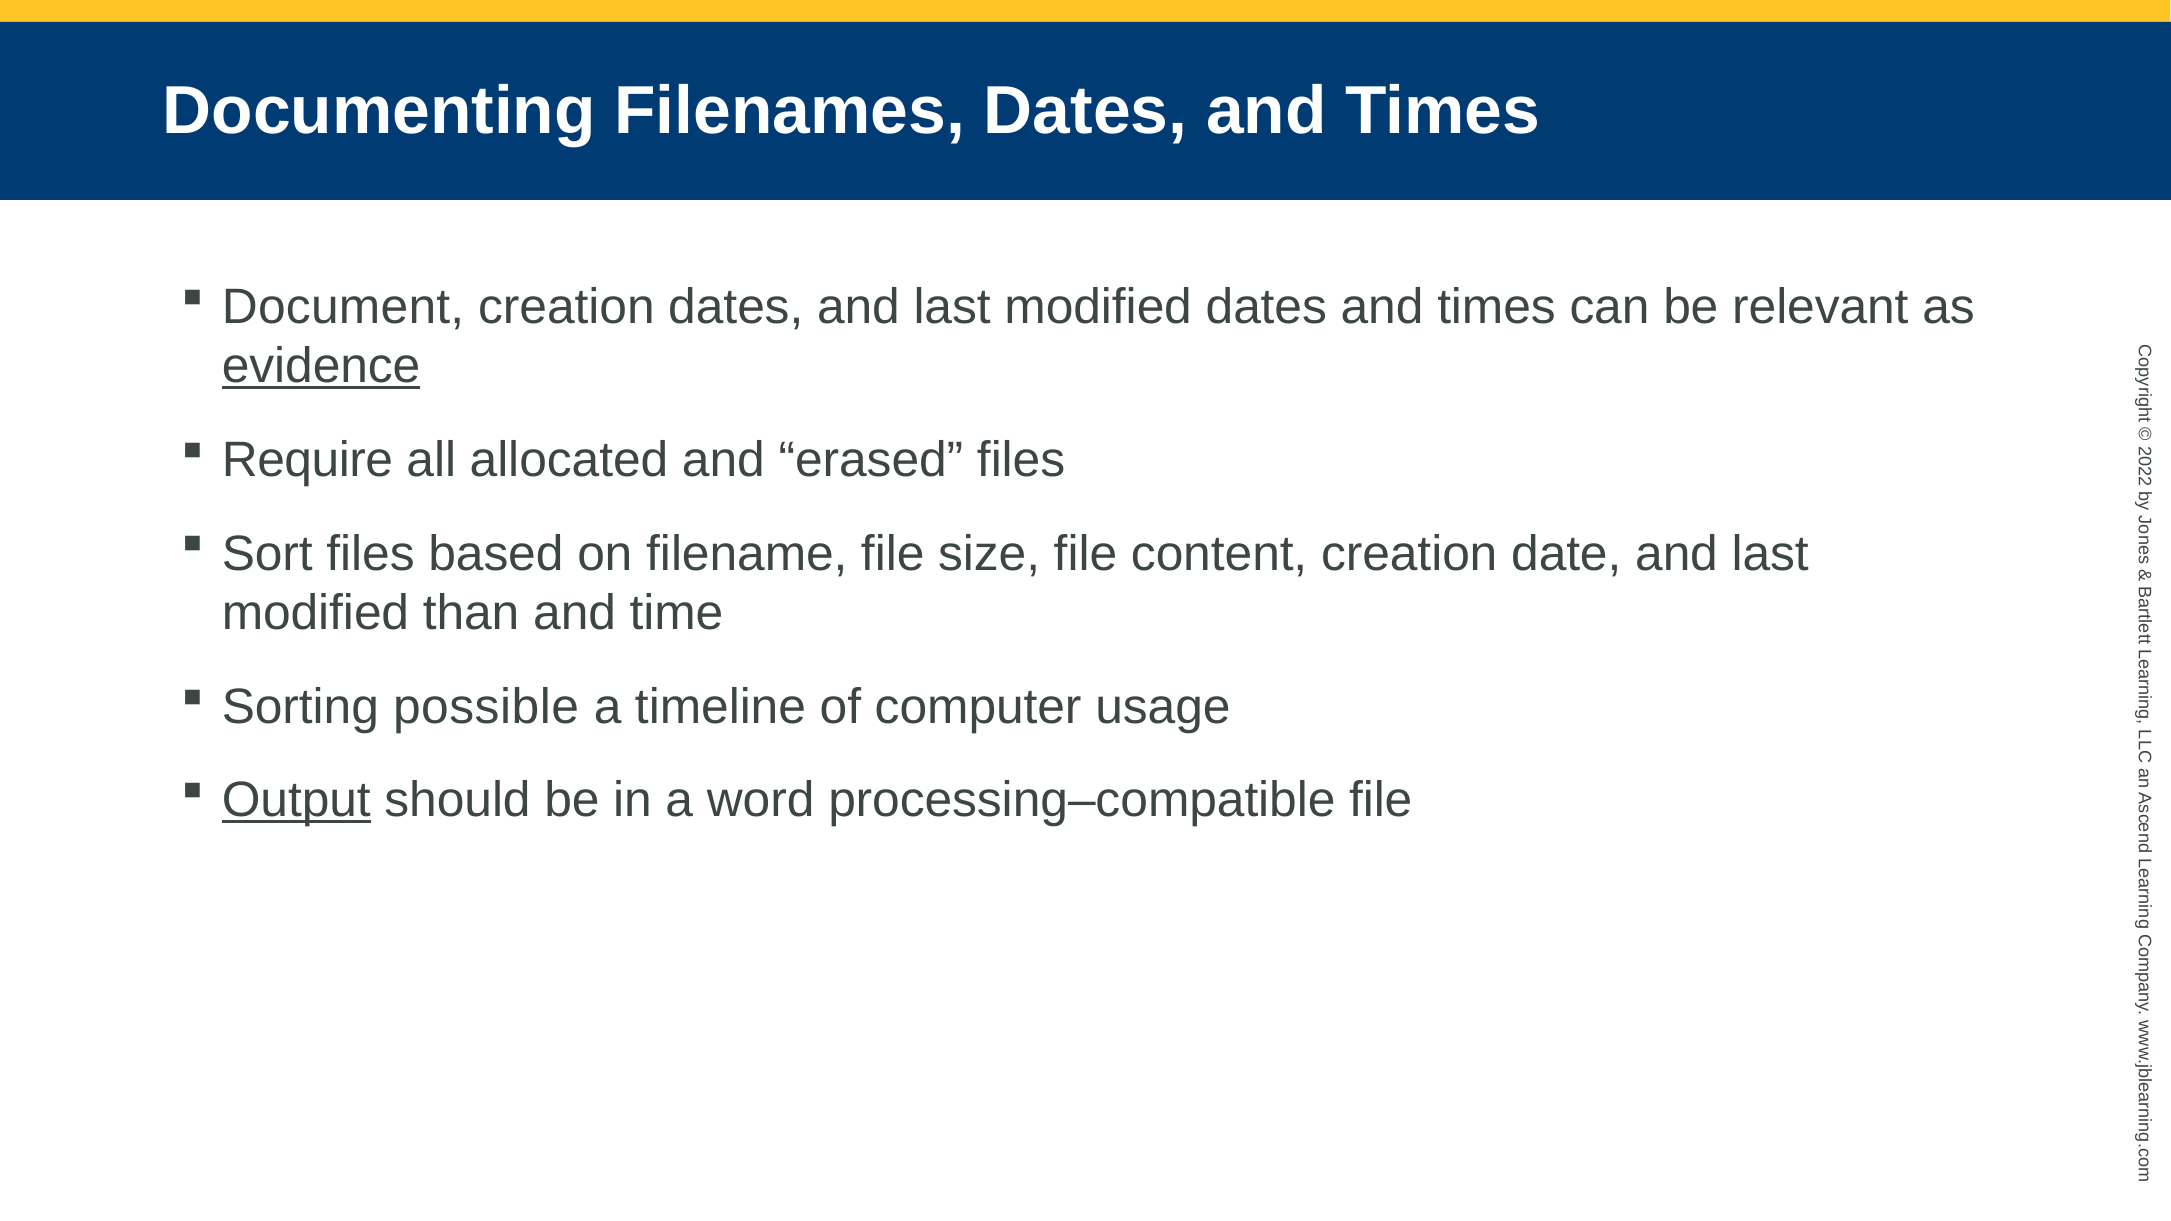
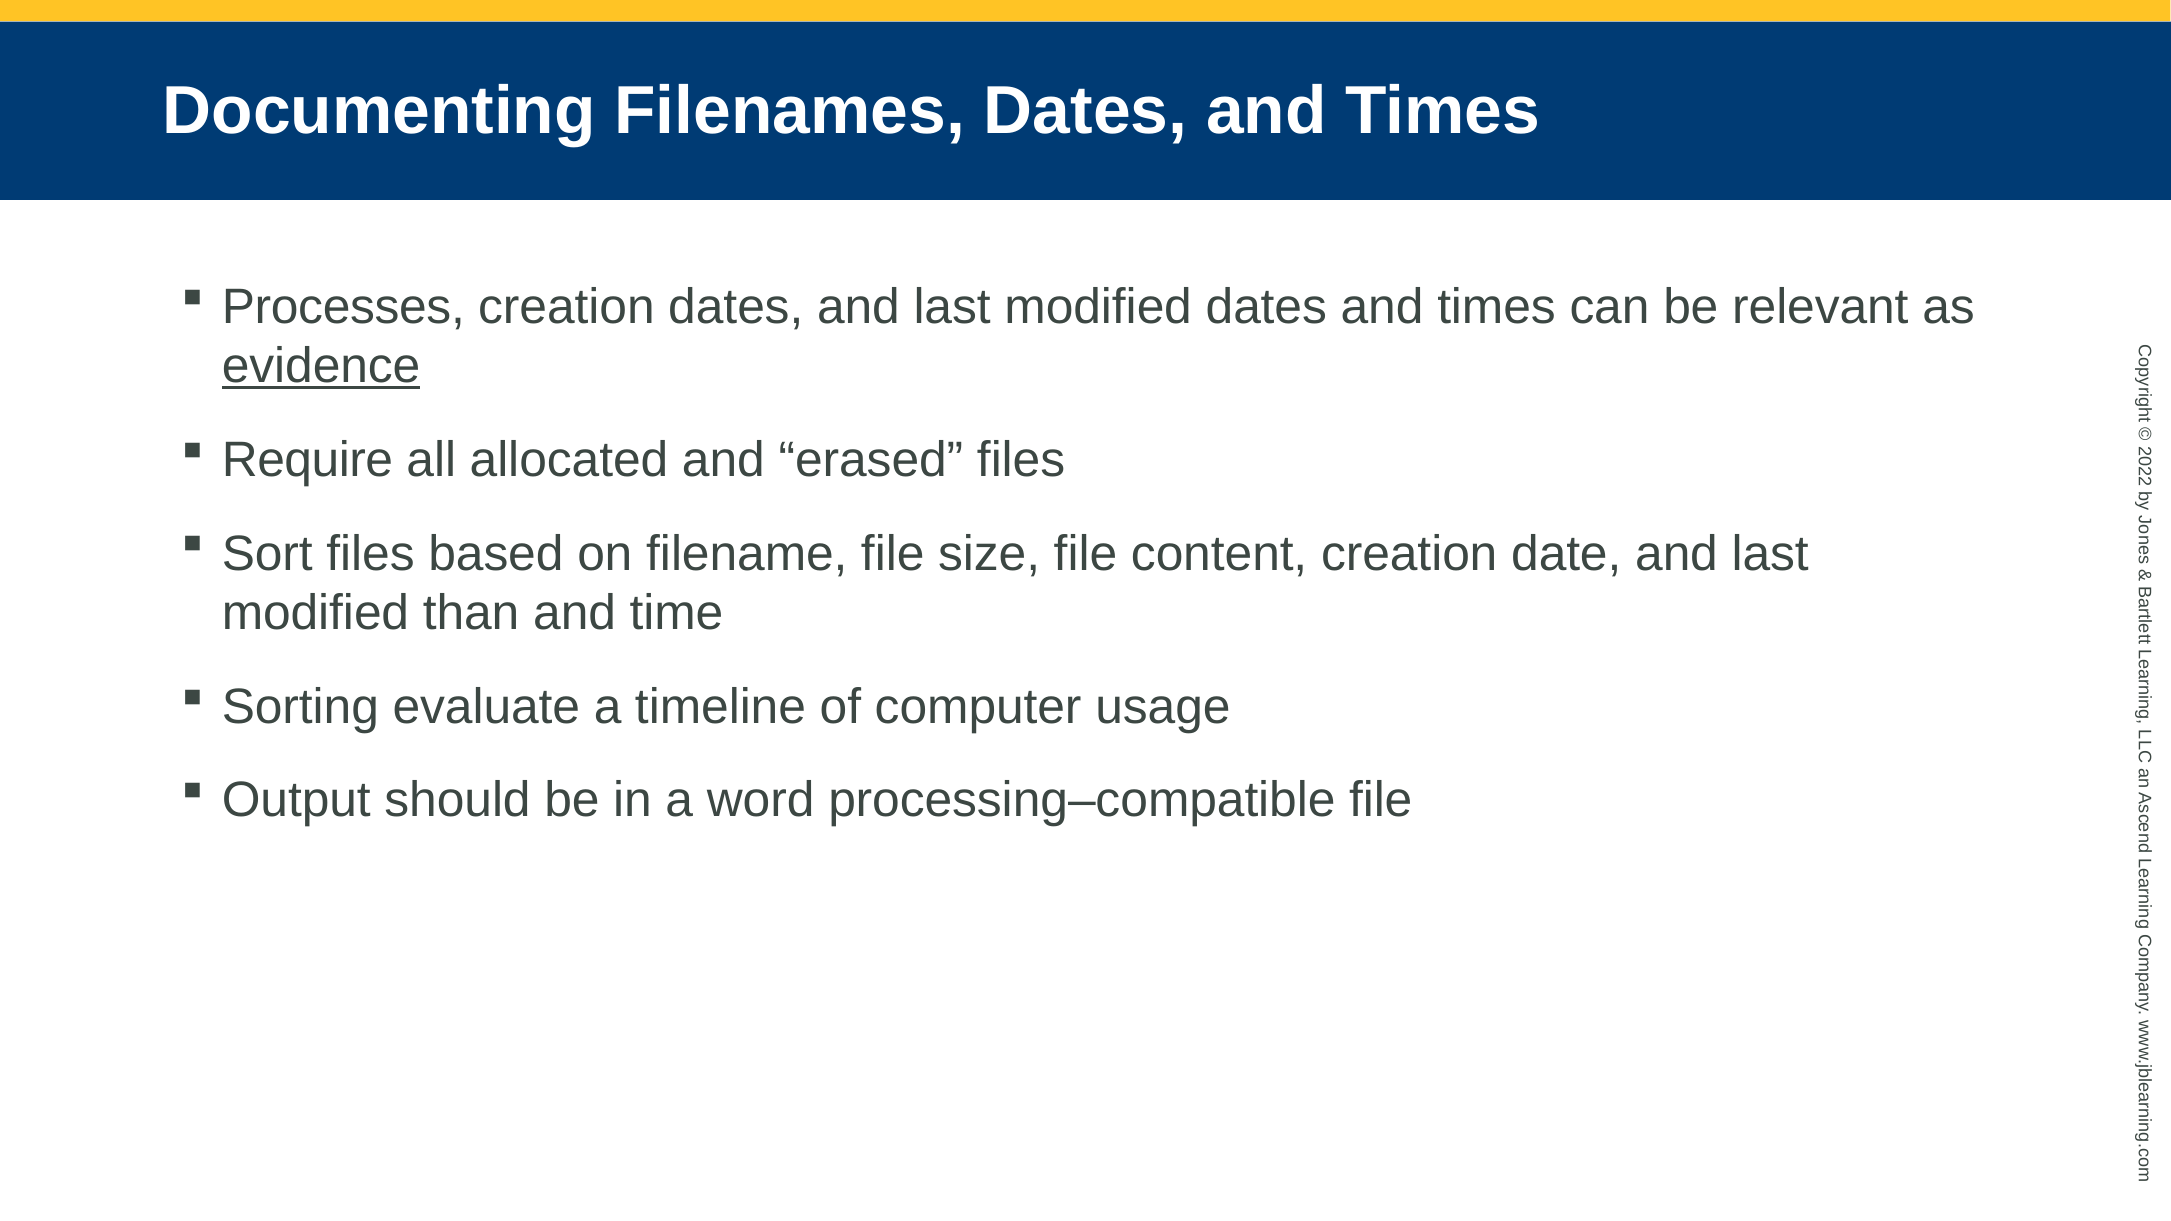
Document: Document -> Processes (343, 307)
possible: possible -> evaluate (486, 707)
Output underline: present -> none (296, 801)
